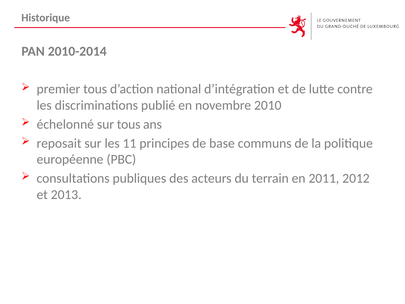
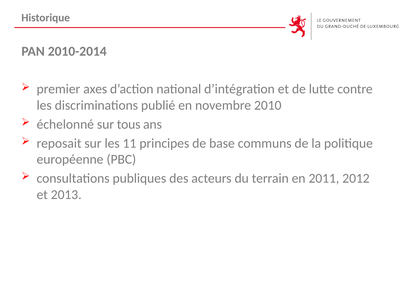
premier tous: tous -> axes (95, 89)
